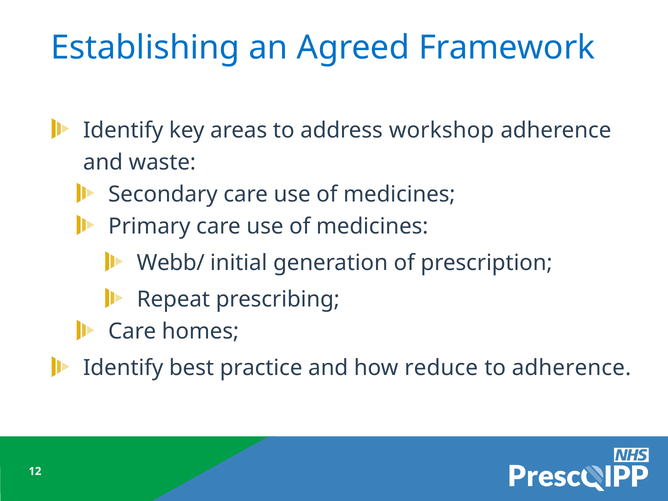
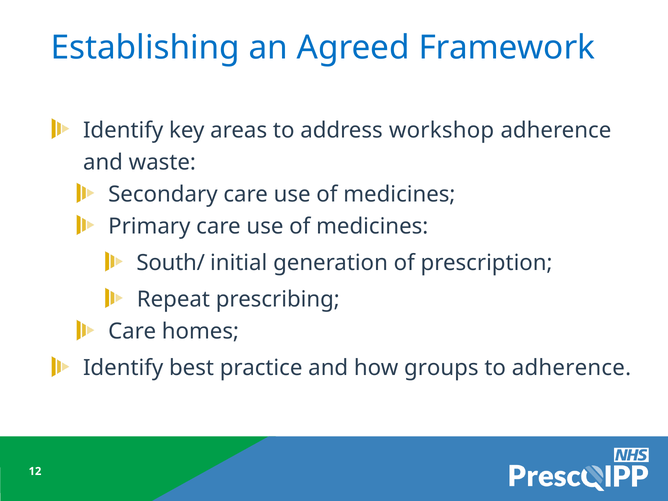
Webb/: Webb/ -> South/ (171, 263)
reduce: reduce -> groups (441, 368)
